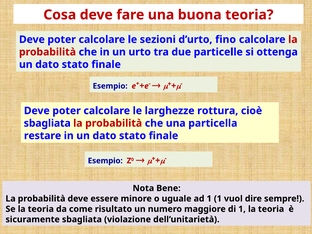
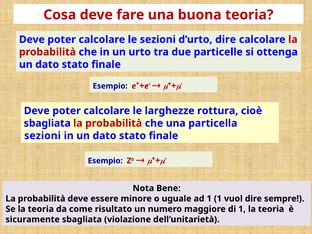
d’urto fino: fino -> dire (226, 39)
restare: restare -> sezioni (42, 136)
